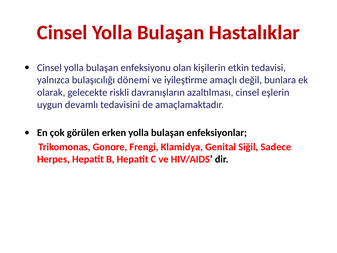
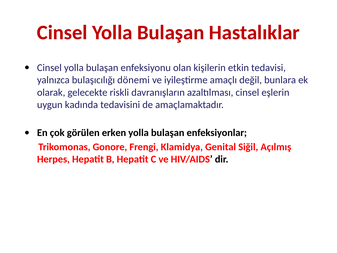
devamlı: devamlı -> kadında (81, 105)
Sadece: Sadece -> Açılmış (276, 147)
